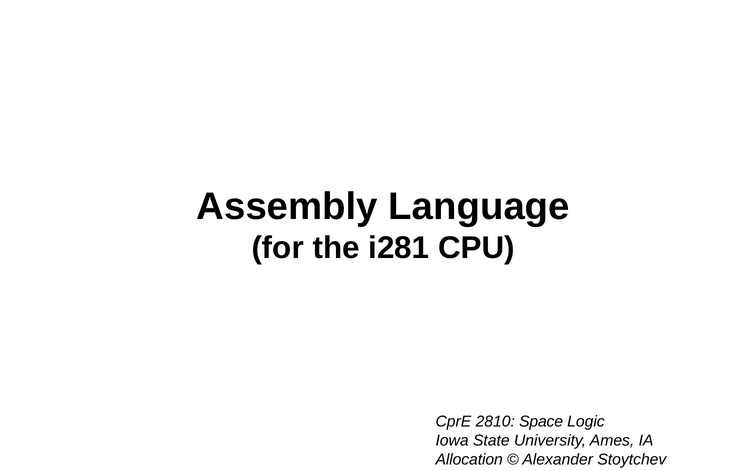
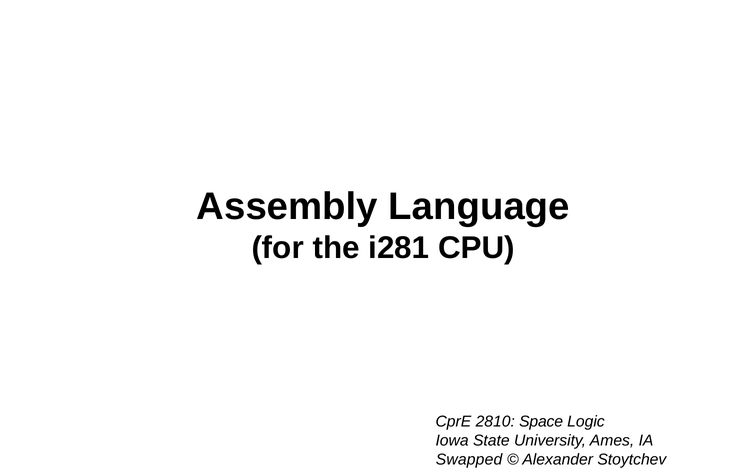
Allocation: Allocation -> Swapped (469, 460)
